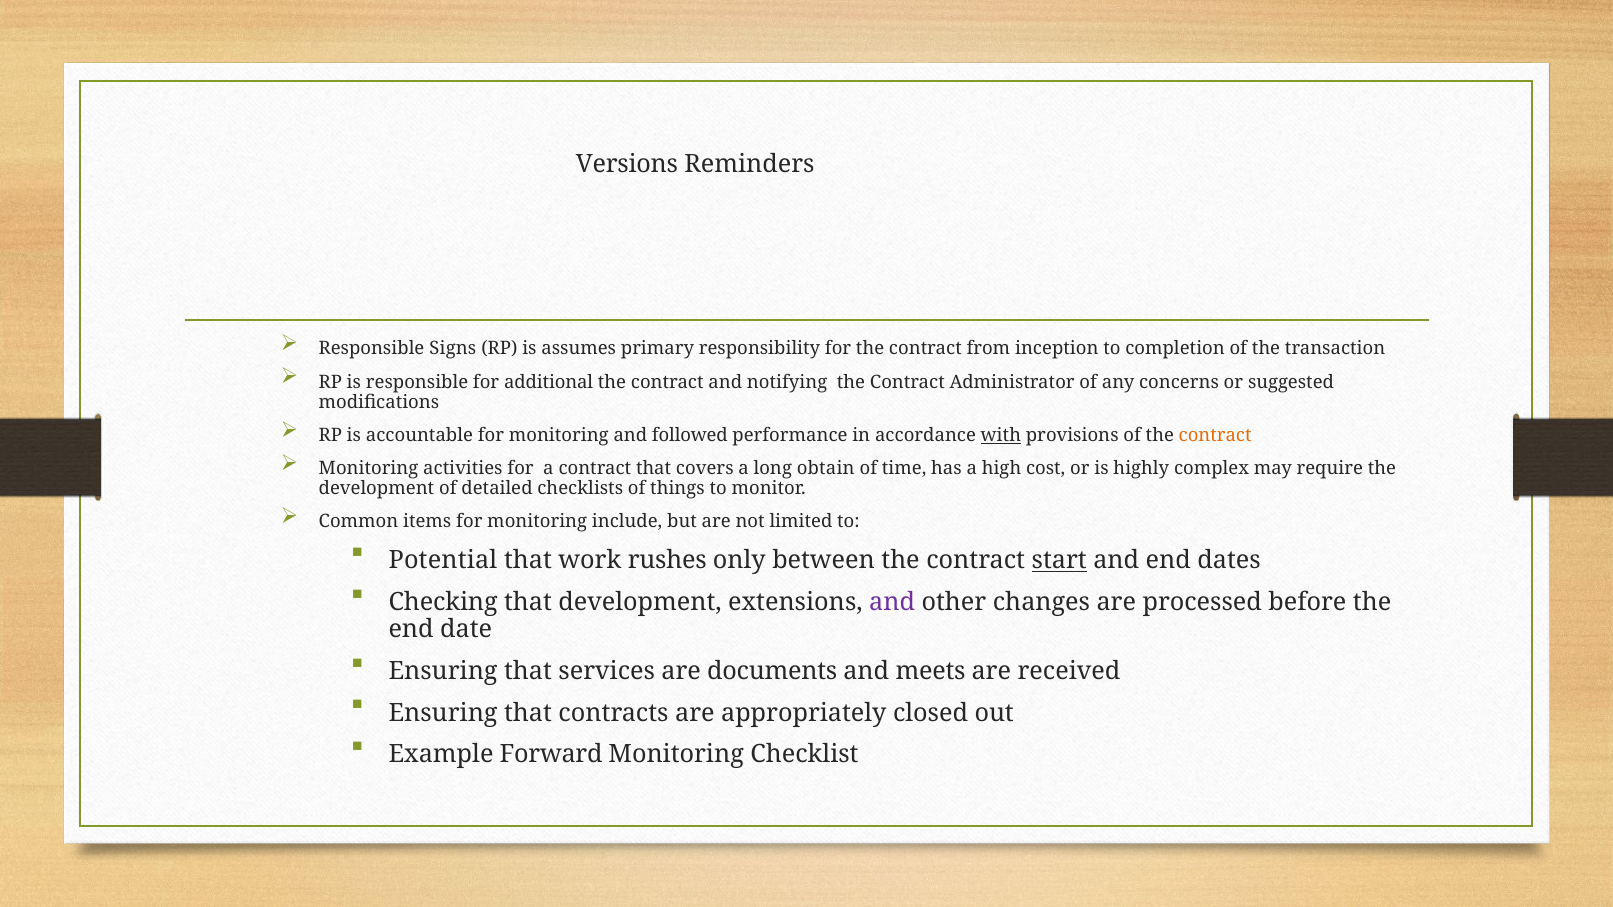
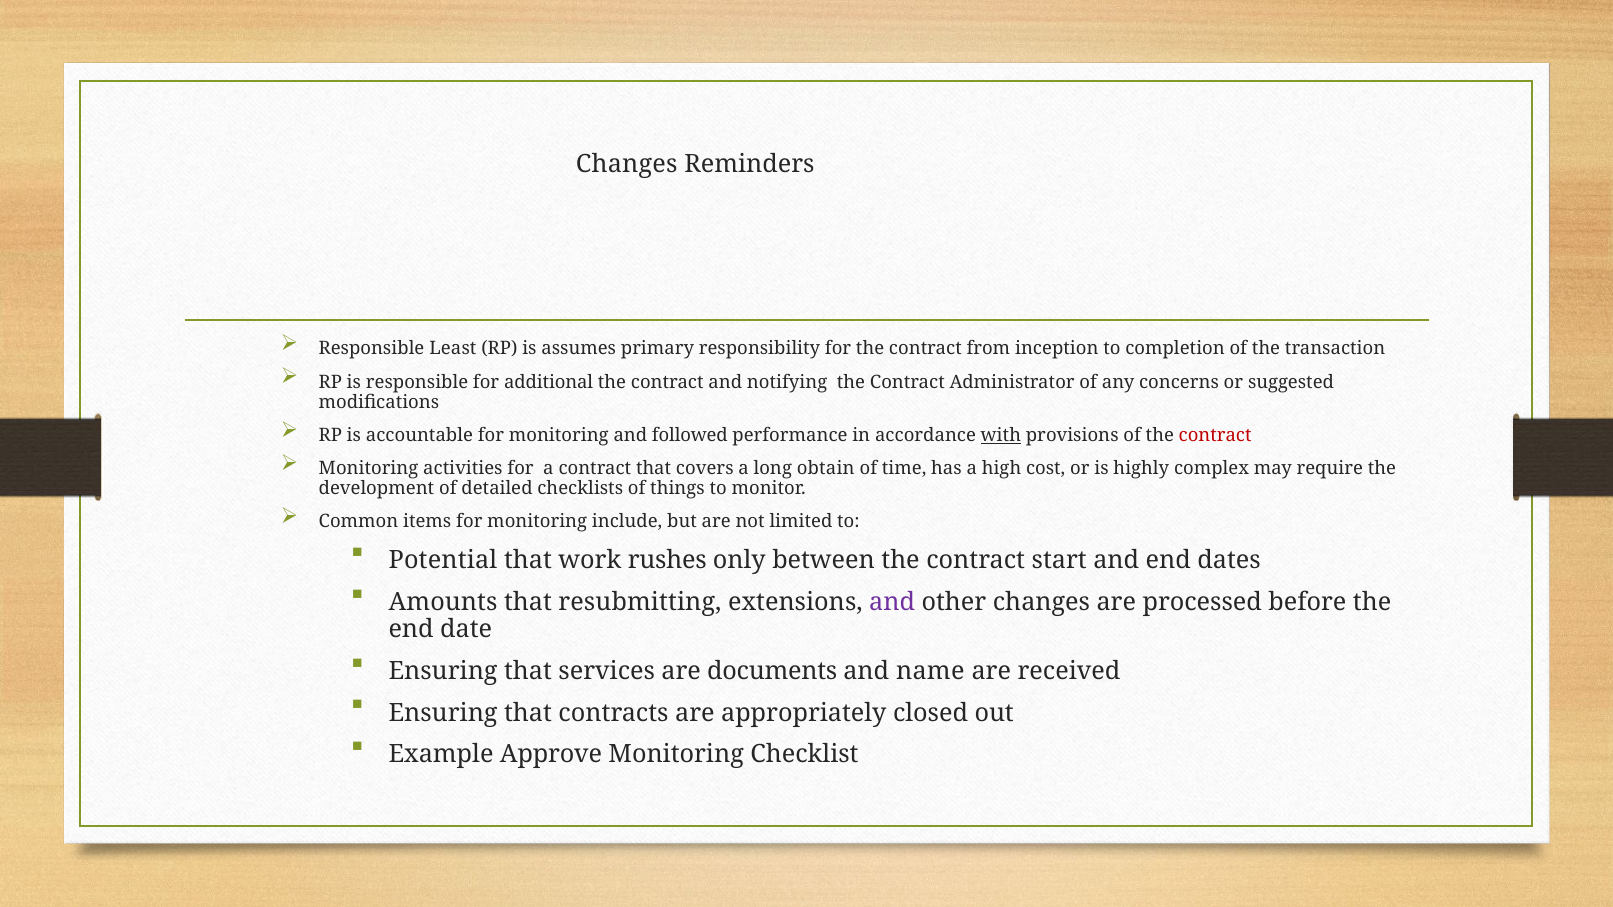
Versions: Versions -> Changes (627, 164)
Signs: Signs -> Least (453, 349)
contract colour: orange -> red (1215, 435)
start underline: present -> none (1059, 561)
Checking: Checking -> Amounts (443, 602)
that development: development -> resubmitting (640, 602)
meets: meets -> name (930, 671)
Forward: Forward -> Approve (551, 755)
